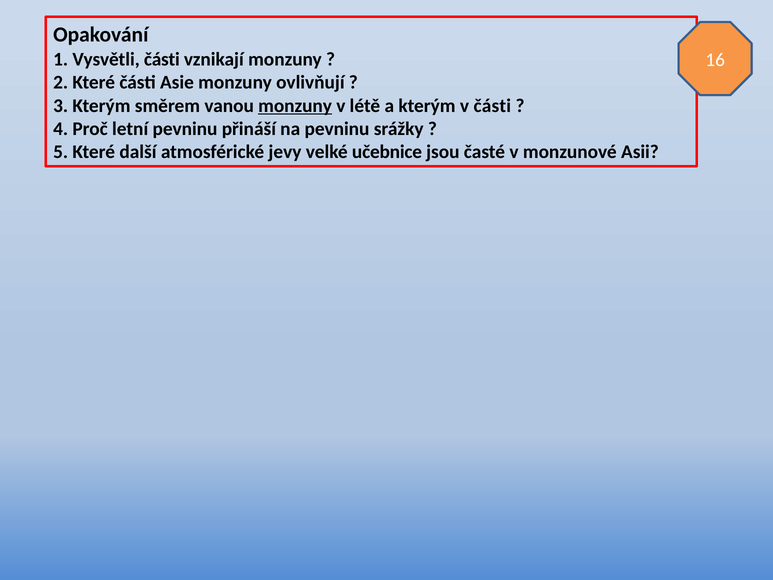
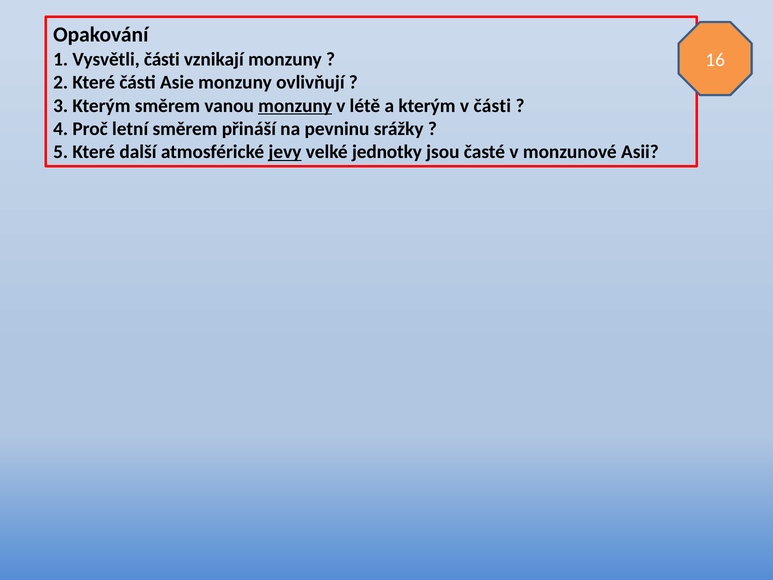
letní pevninu: pevninu -> směrem (185, 129)
jevy underline: none -> present (285, 152)
učebnice: učebnice -> jednotky (387, 152)
